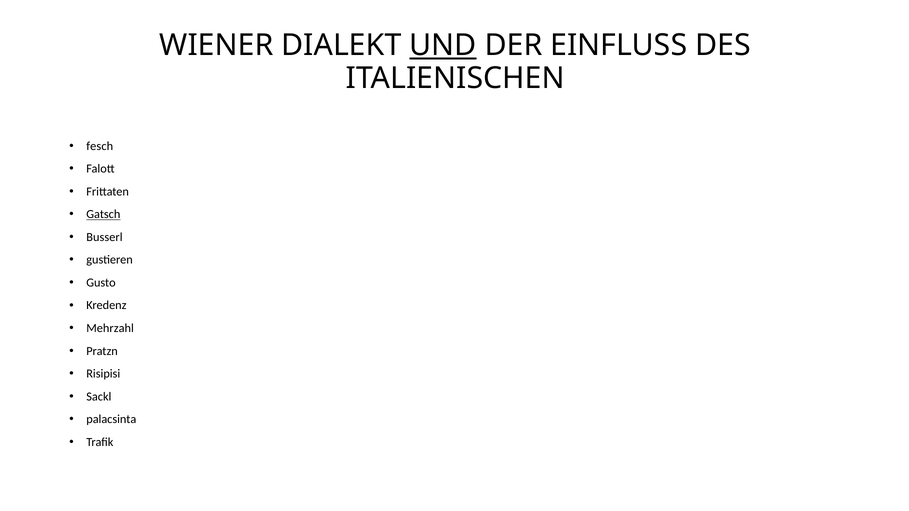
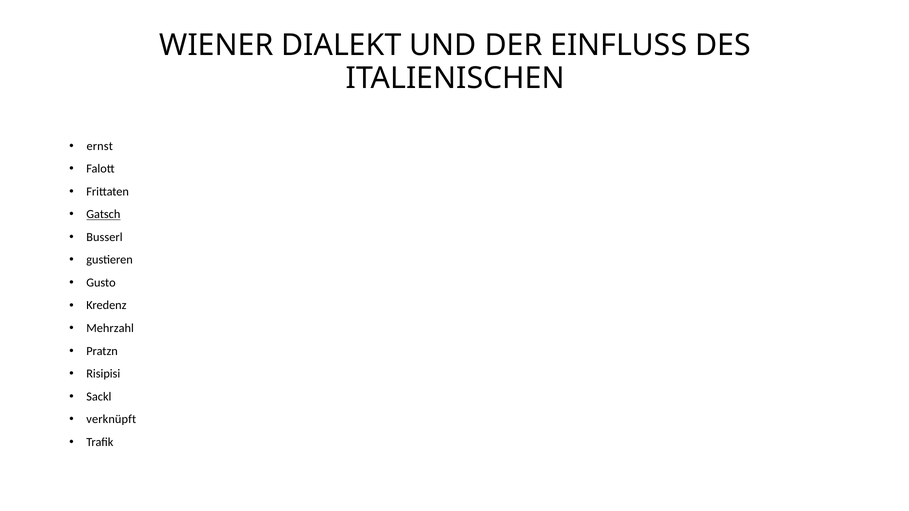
UND underline: present -> none (443, 45)
fesch: fesch -> ernst (100, 146)
palacsinta: palacsinta -> verknüpft (111, 420)
